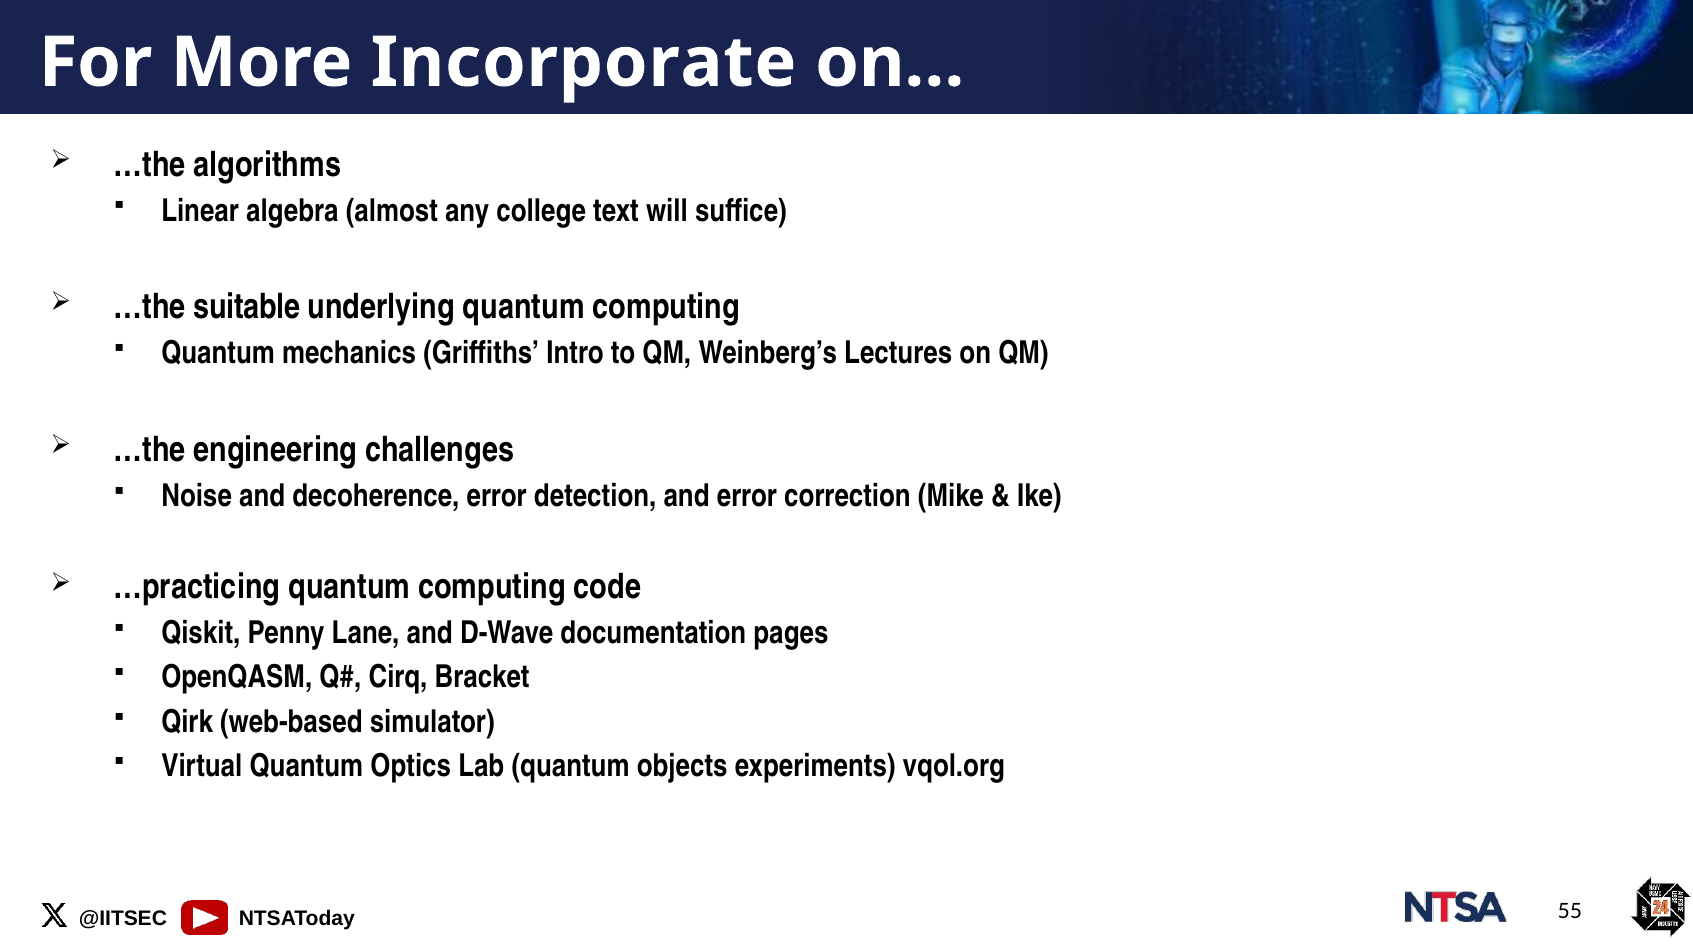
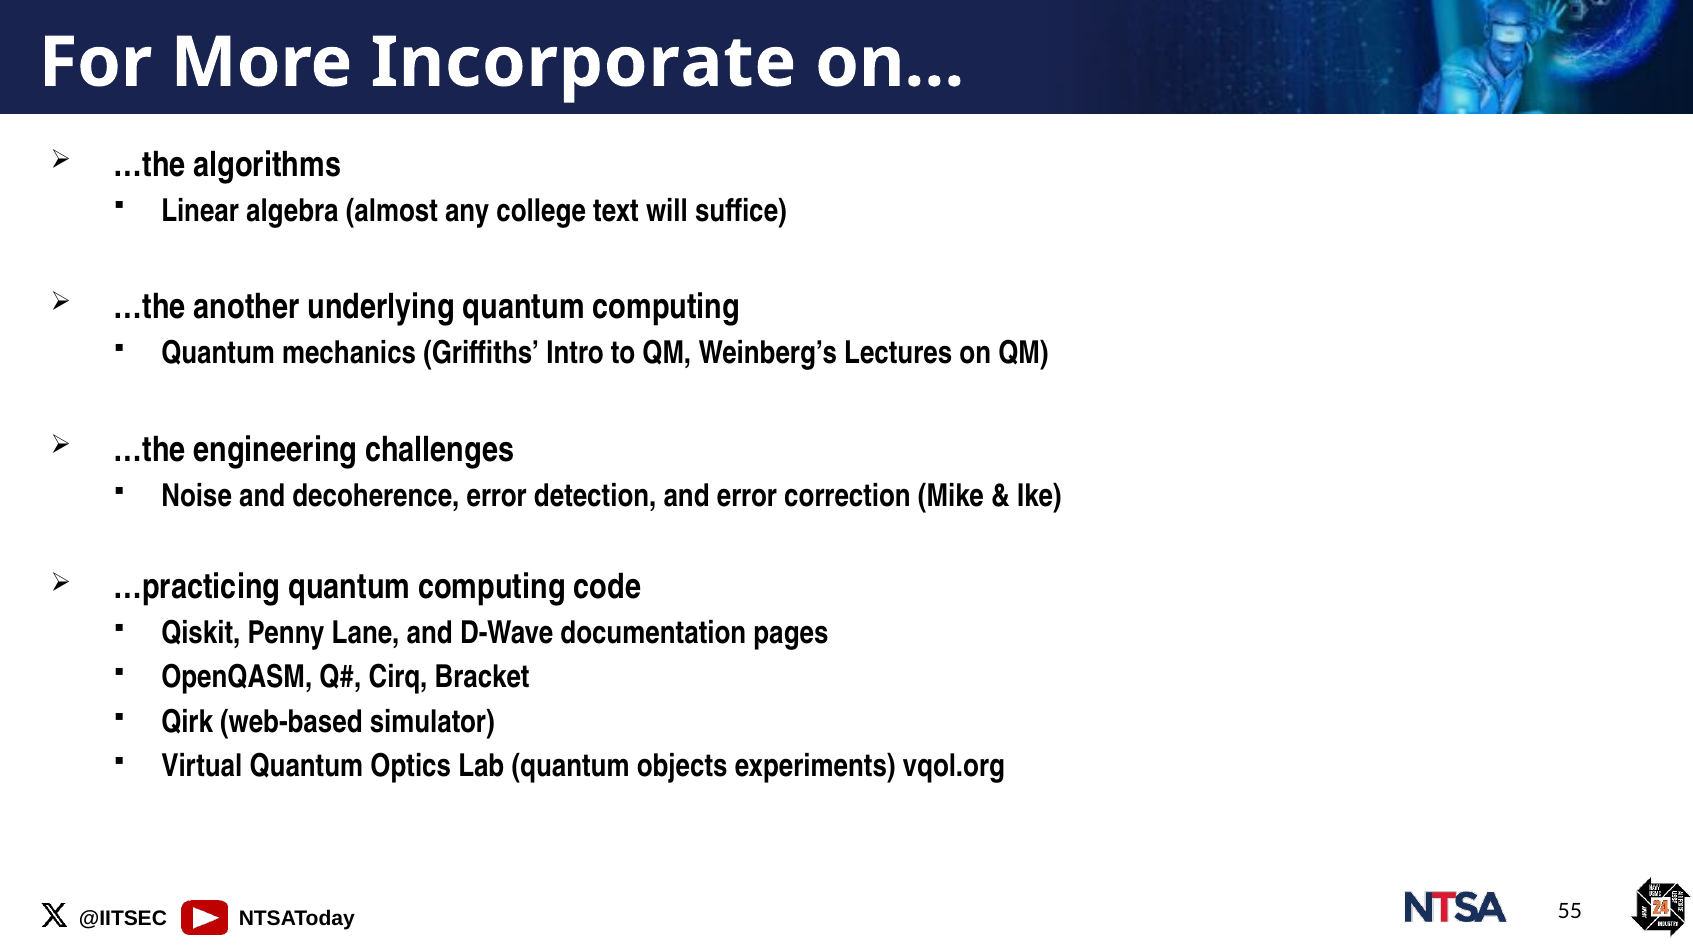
suitable: suitable -> another (247, 307)
